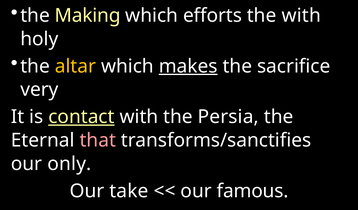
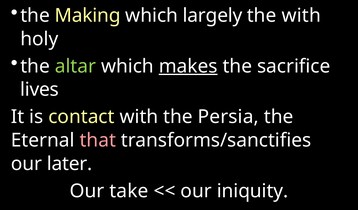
efforts: efforts -> largely (213, 16)
altar colour: yellow -> light green (75, 66)
very: very -> lives (39, 90)
contact underline: present -> none (81, 117)
only: only -> later (70, 164)
famous: famous -> iniquity (253, 191)
